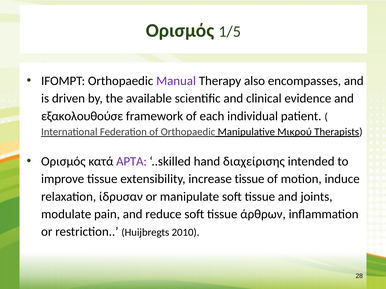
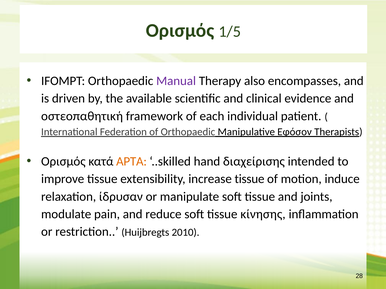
εξακολουθούσε: εξακολουθούσε -> οστεοπαθητική (82, 116)
Μικρού: Μικρού -> Εφόσον (295, 132)
ΑΡΤΑ colour: purple -> orange (132, 162)
άρθρων: άρθρων -> κίνησης (263, 214)
